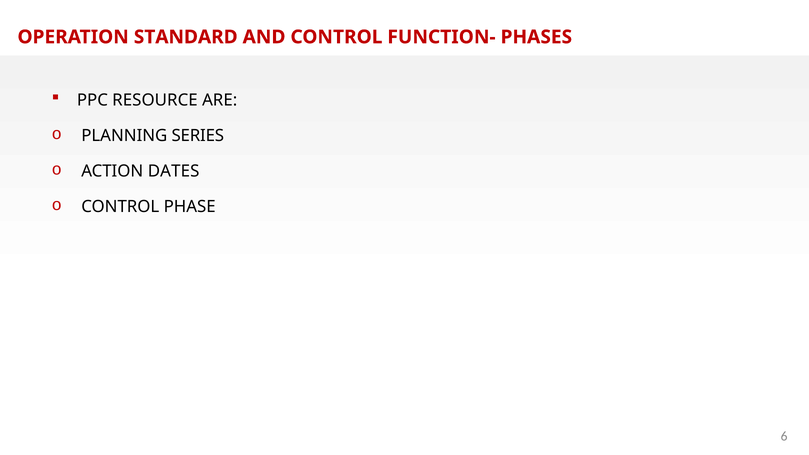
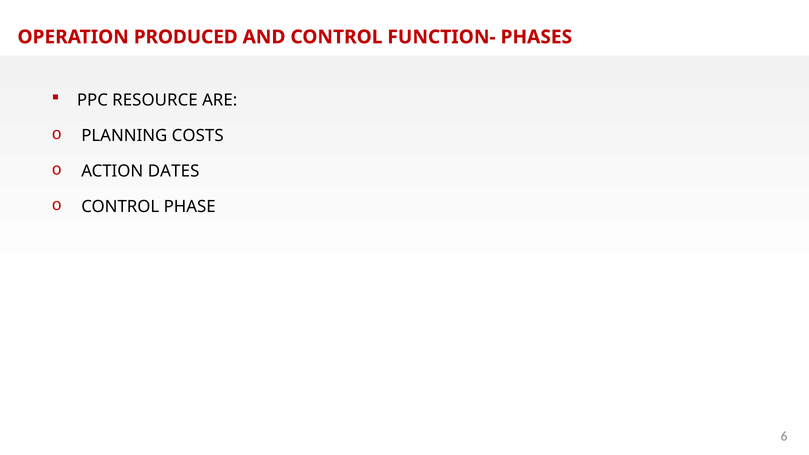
STANDARD: STANDARD -> PRODUCED (186, 37)
SERIES: SERIES -> COSTS (198, 136)
